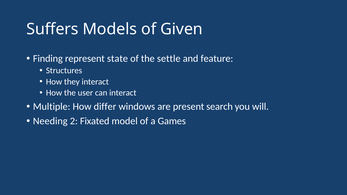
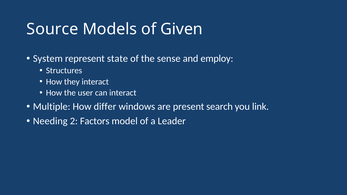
Suffers: Suffers -> Source (52, 29)
Finding: Finding -> System (48, 59)
settle: settle -> sense (169, 59)
feature: feature -> employ (217, 59)
will: will -> link (260, 107)
Fixated: Fixated -> Factors (95, 121)
Games: Games -> Leader (172, 121)
